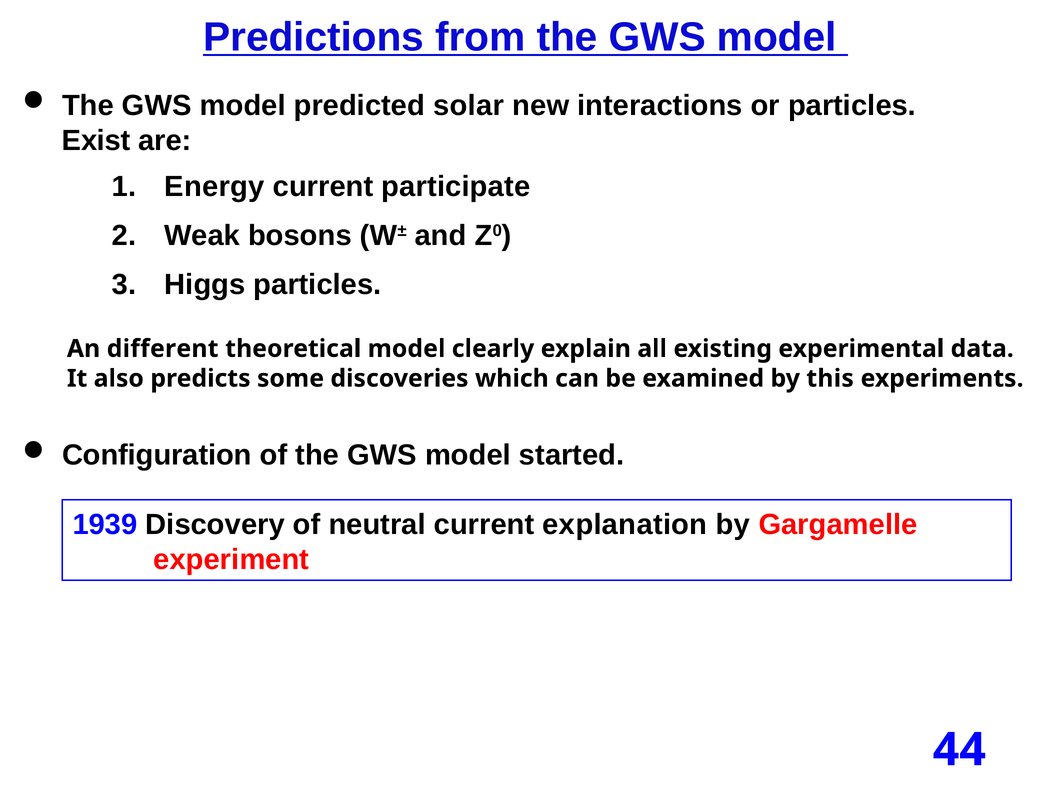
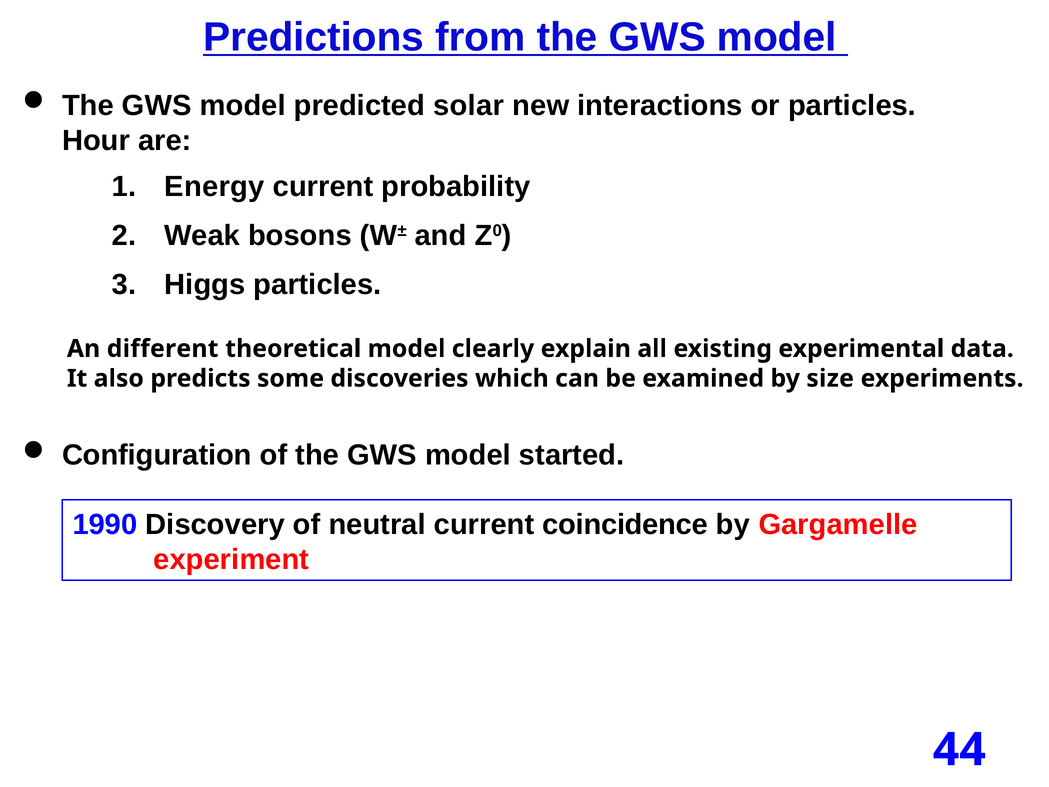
Exist: Exist -> Hour (96, 140)
participate: participate -> probability (456, 187)
this: this -> size (830, 378)
1939: 1939 -> 1990 (105, 524)
explanation: explanation -> coincidence (625, 524)
